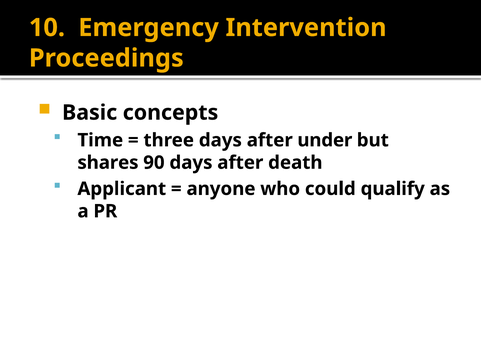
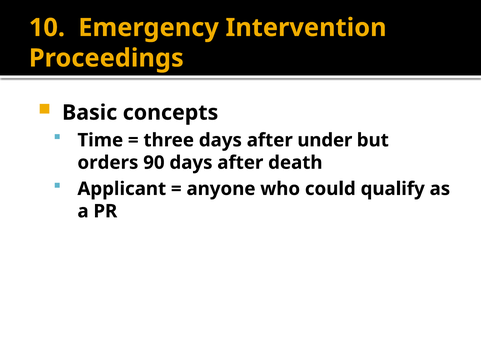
shares: shares -> orders (108, 163)
